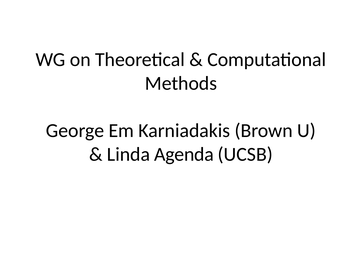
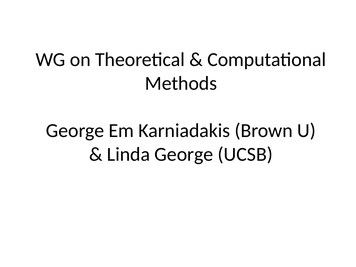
Linda Agenda: Agenda -> George (184, 154)
